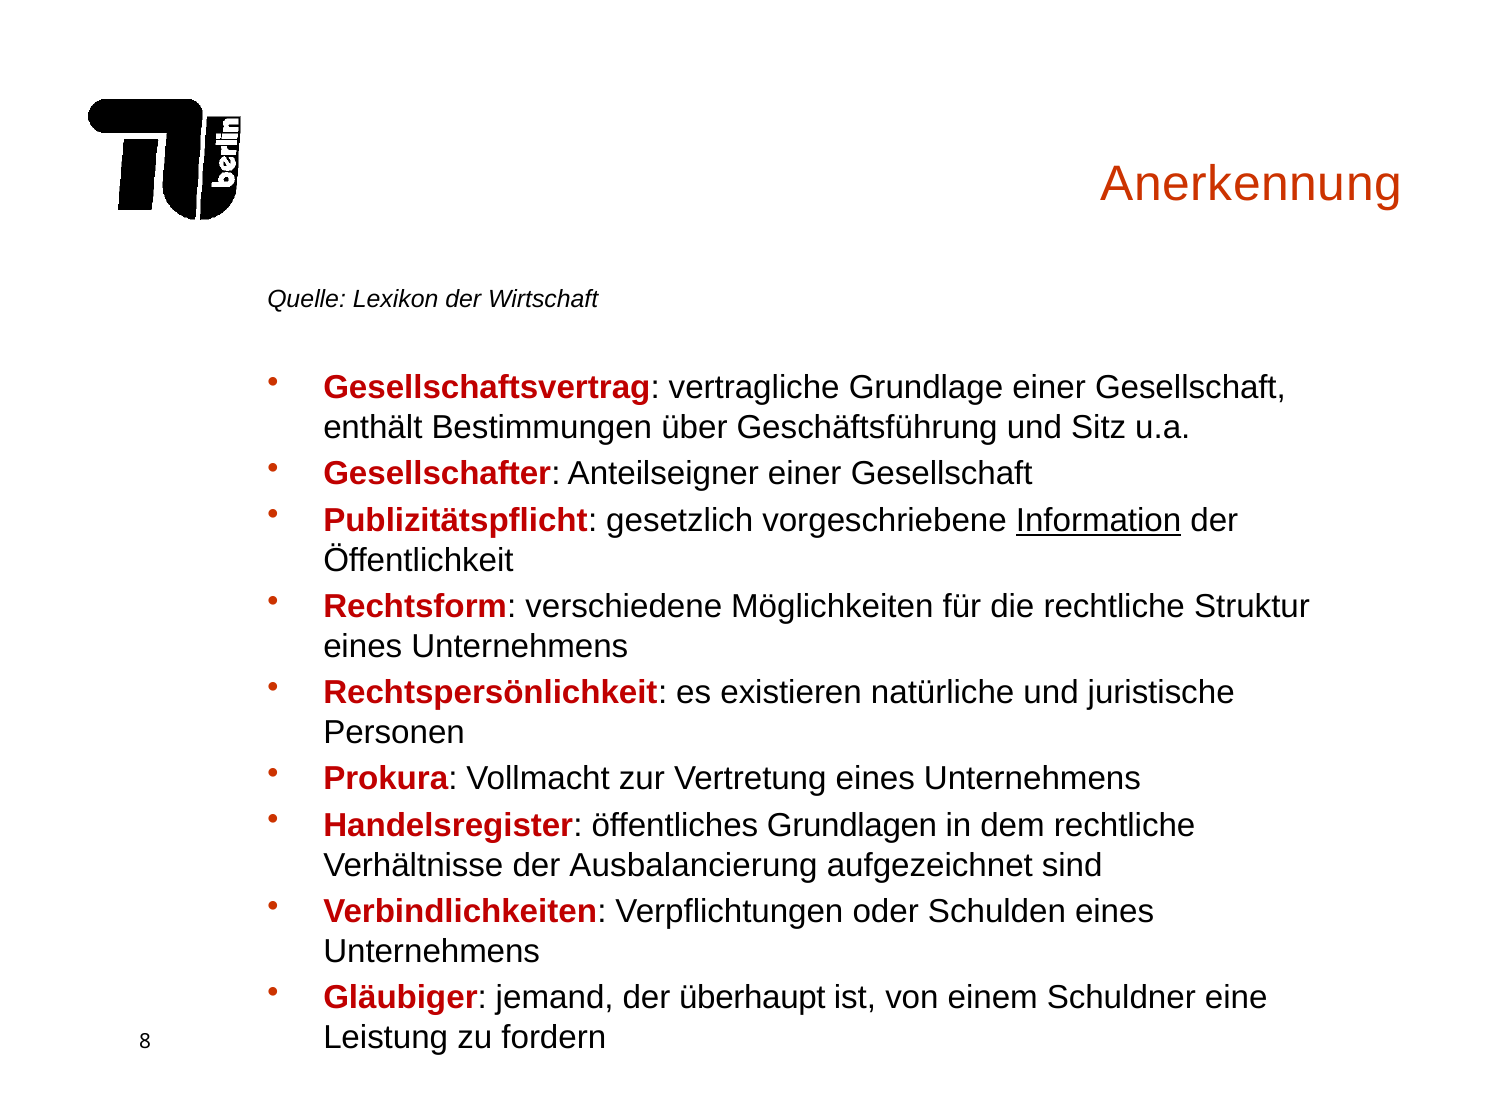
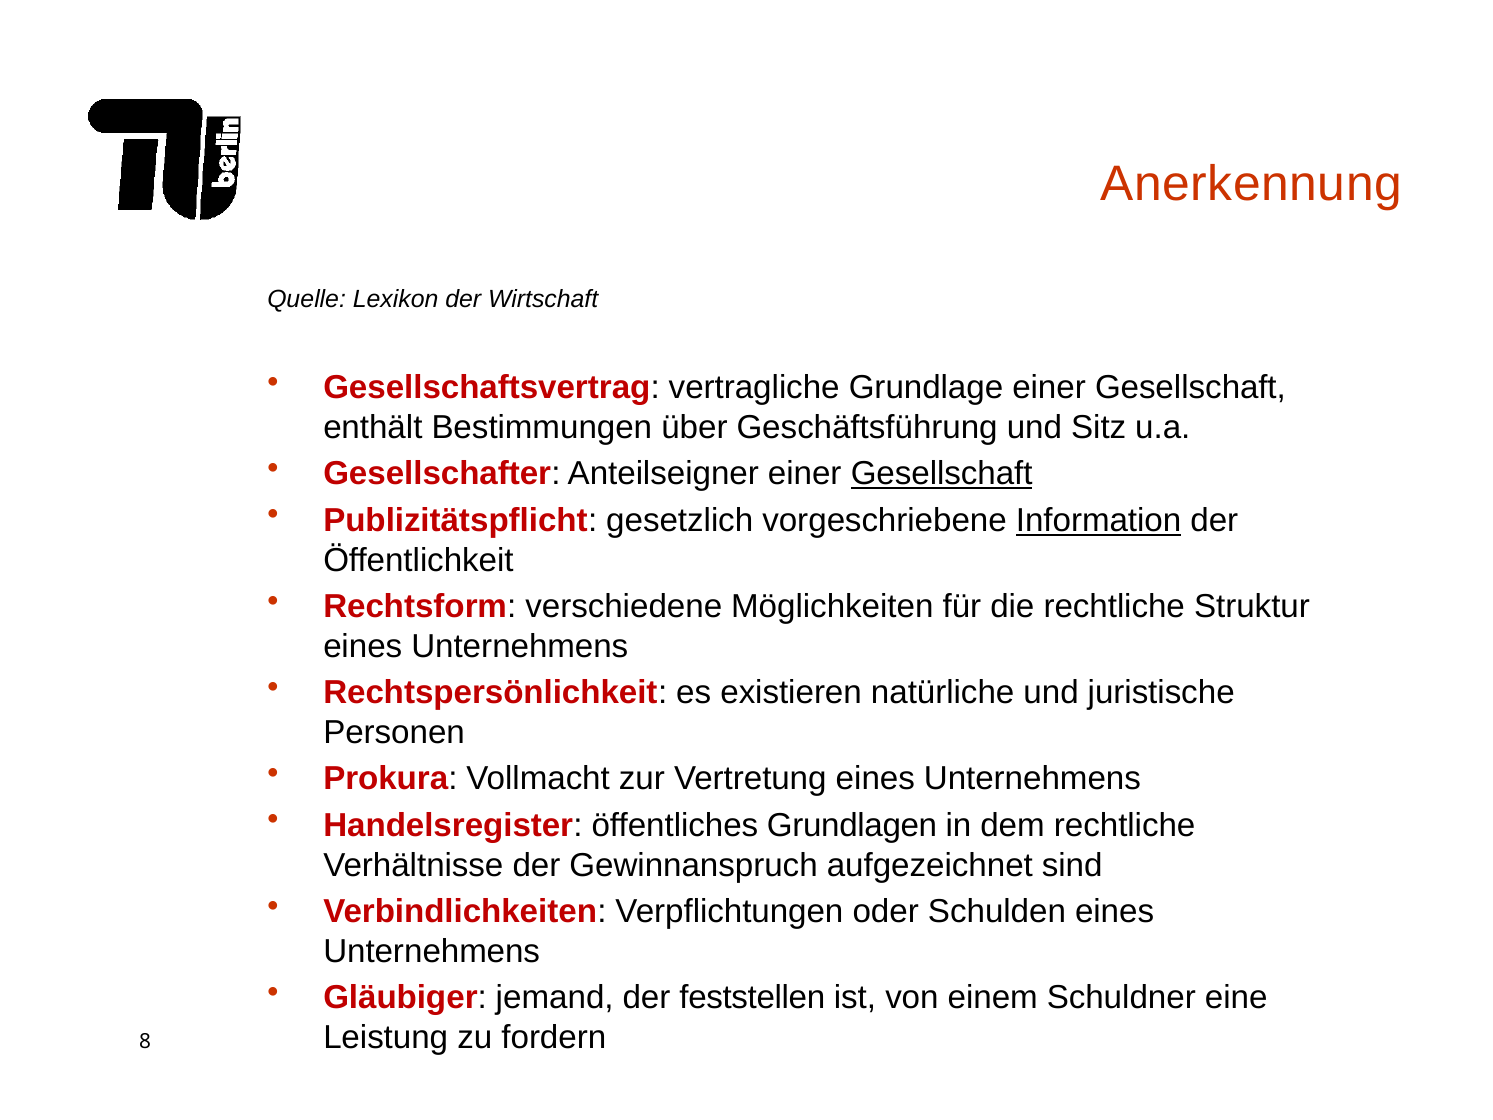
Gesellschaft underline: none -> present (942, 474)
Ausbalancierung: Ausbalancierung -> Gewinnanspruch (694, 865)
überhaupt: überhaupt -> feststellen (752, 998)
